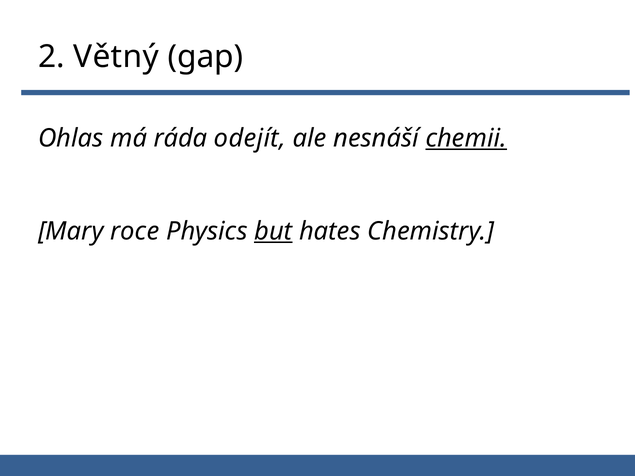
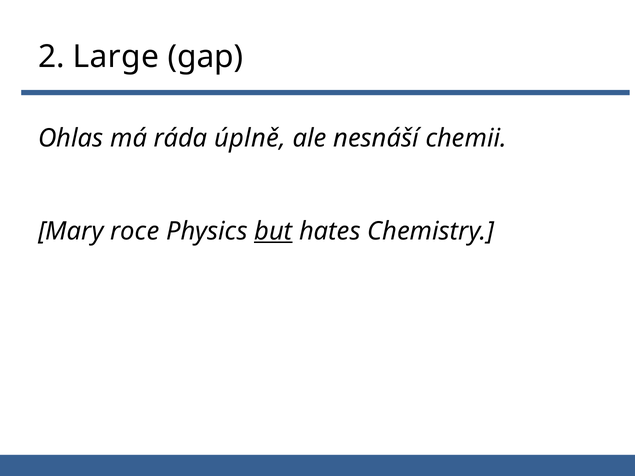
Větný: Větný -> Large (116, 57)
odejít: odejít -> úplně (250, 138)
chemii underline: present -> none (466, 138)
